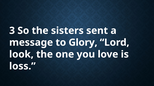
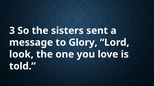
loss: loss -> told (22, 67)
